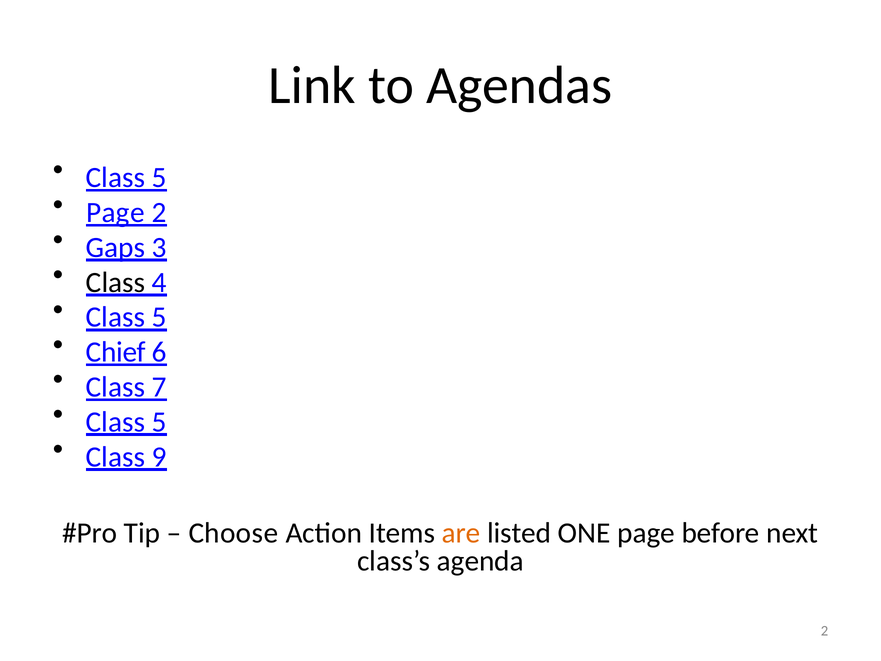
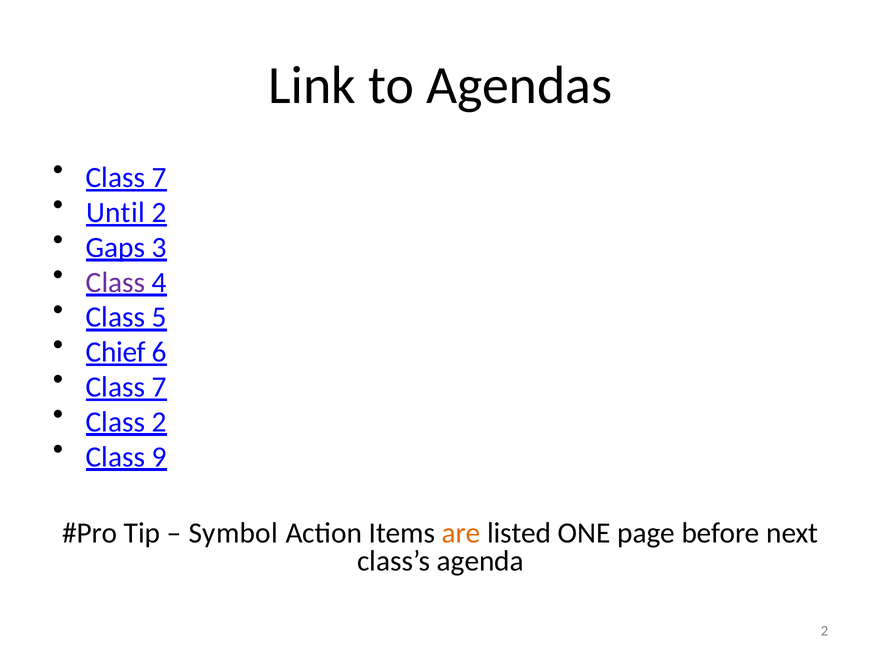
5: 5 -> 7 (159, 178)
Page: Page -> Until (115, 212)
Class colour: black -> purple (116, 282)
5: 5 -> 2 (159, 422)
Choose: Choose -> Symbol (233, 533)
